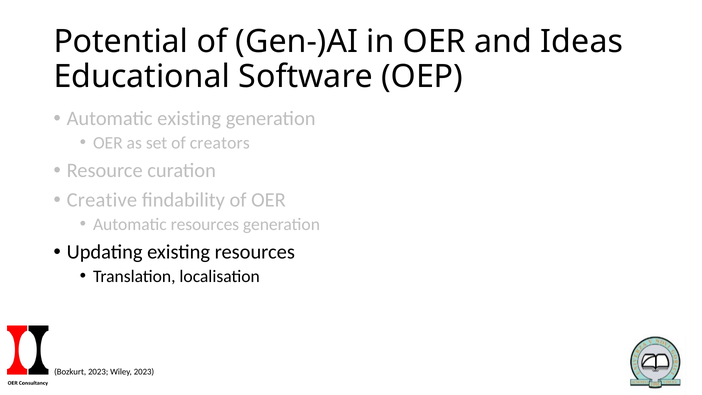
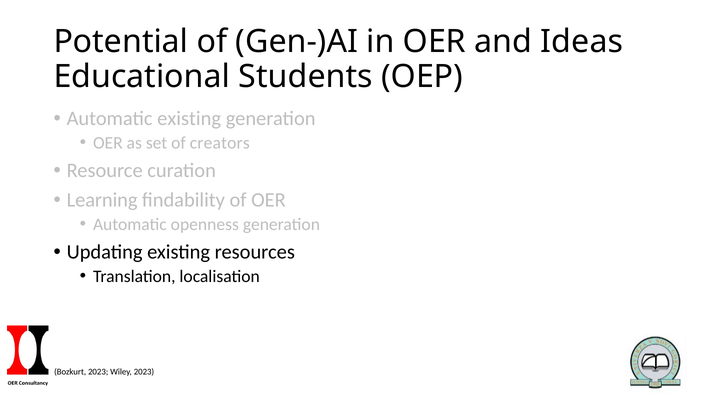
Software: Software -> Students (306, 76)
Creative: Creative -> Learning (102, 200)
Automatic resources: resources -> openness (205, 224)
